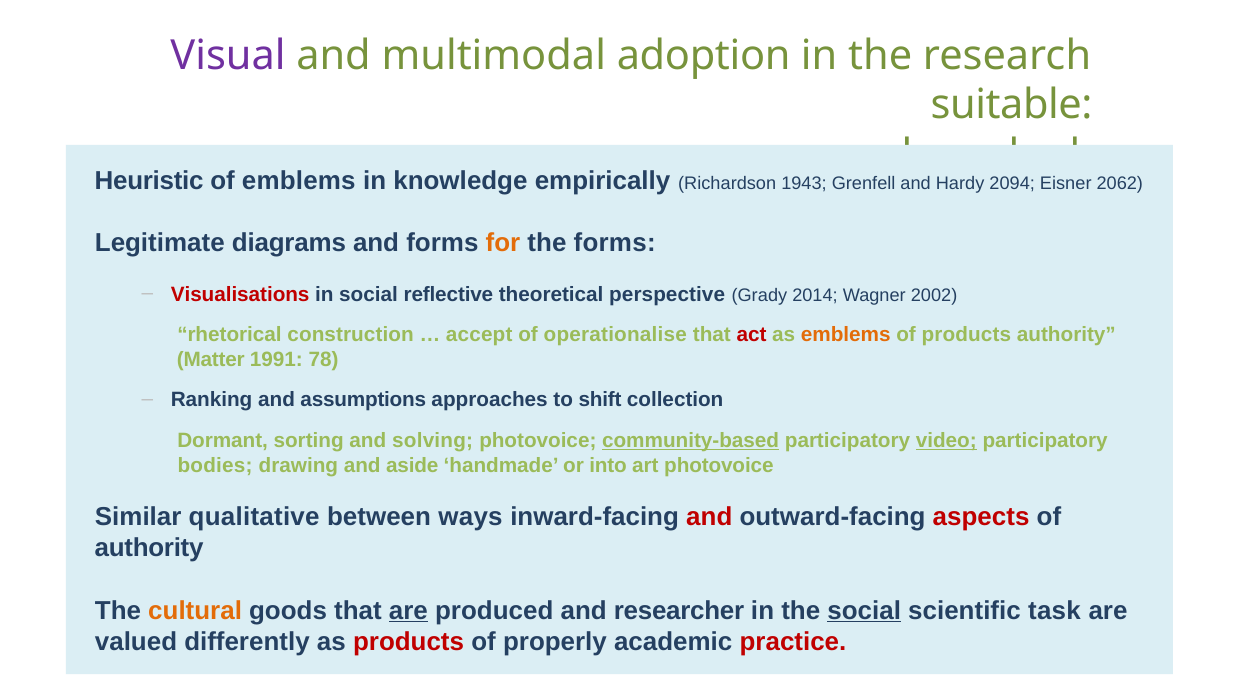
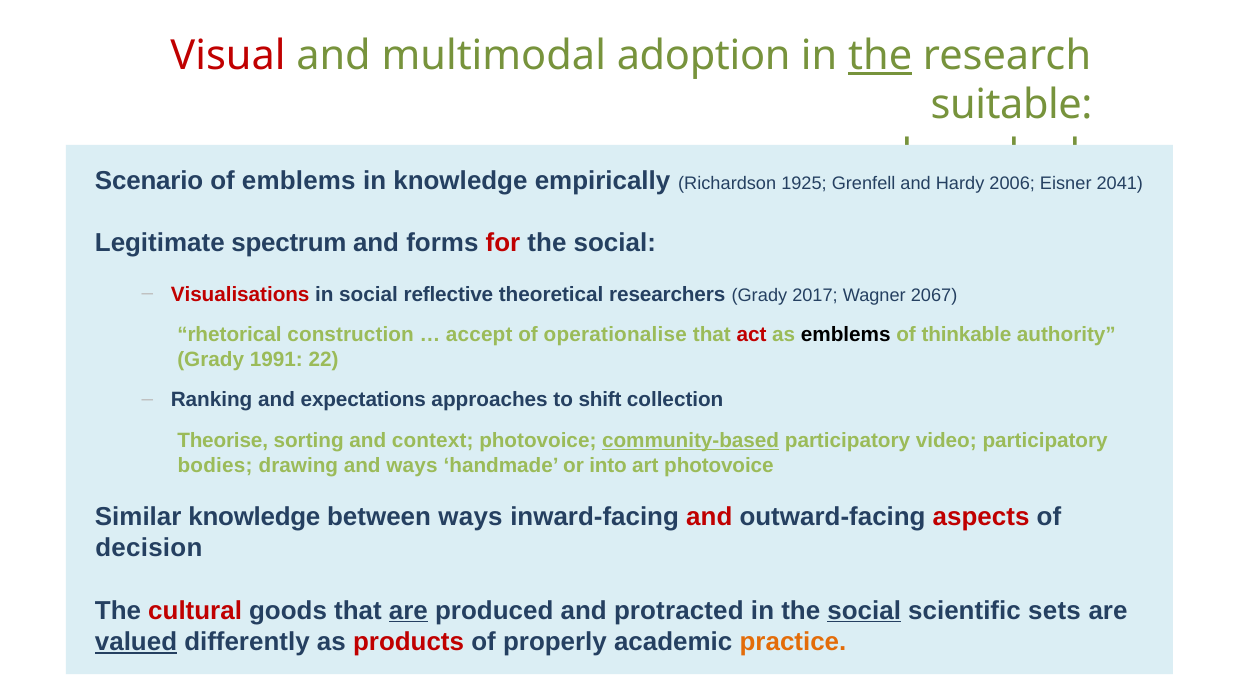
Visual colour: purple -> red (228, 55)
the underline: none -> present (880, 55)
Heuristic: Heuristic -> Scenario (149, 181)
1943: 1943 -> 1925 (804, 184)
2094: 2094 -> 2006 (1012, 184)
2062: 2062 -> 2041 (1120, 184)
diagrams: diagrams -> spectrum (289, 243)
for colour: orange -> red (503, 243)
forms: forms -> social (615, 243)
perspective: perspective -> researchers (667, 294)
2014: 2014 -> 2017 (815, 295)
2002: 2002 -> 2067 (934, 295)
emblems colour: orange -> black (846, 335)
of products: products -> thinkable (966, 335)
Matter: Matter -> Grady (211, 360)
78: 78 -> 22 (324, 360)
assumptions: assumptions -> expectations (363, 400)
Dormant: Dormant -> Theorise (223, 441)
solving: solving -> context (433, 441)
video underline: present -> none (946, 441)
and aside: aside -> ways (412, 466)
Similar qualitative: qualitative -> knowledge (254, 517)
authority: authority -> decision (149, 548)
cultural colour: orange -> red (195, 611)
researcher: researcher -> protracted (679, 611)
task: task -> sets (1054, 611)
valued underline: none -> present (136, 642)
practice colour: red -> orange (793, 642)
